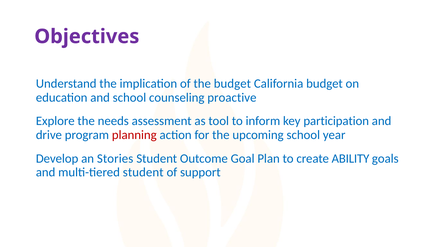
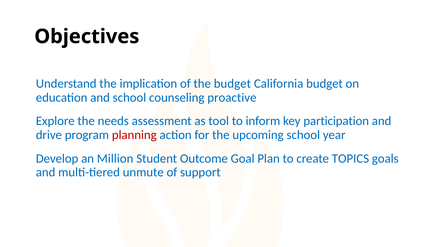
Objectives colour: purple -> black (87, 36)
Stories: Stories -> Million (115, 158)
ABILITY: ABILITY -> TOPICS (350, 158)
multi-tiered student: student -> unmute (143, 172)
